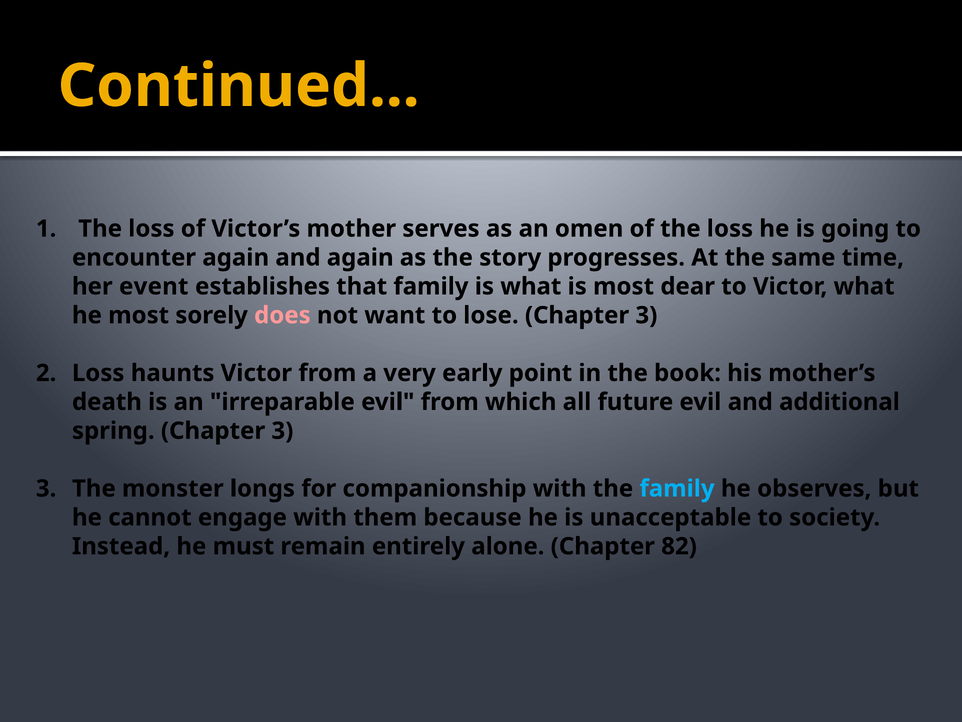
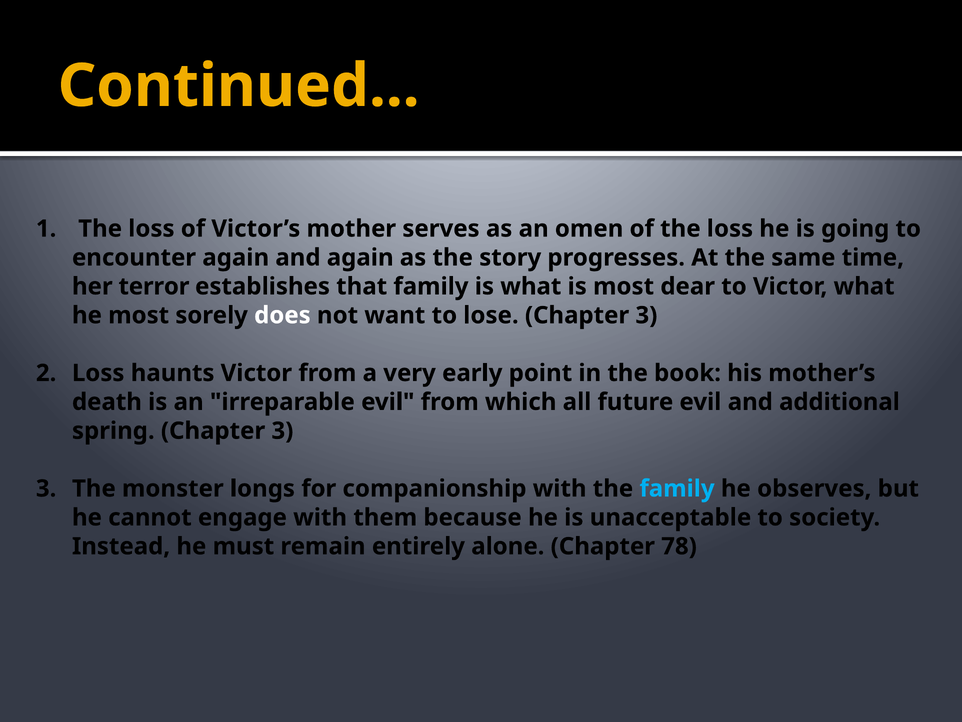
event: event -> terror (154, 286)
does colour: pink -> white (282, 315)
82: 82 -> 78 (679, 546)
